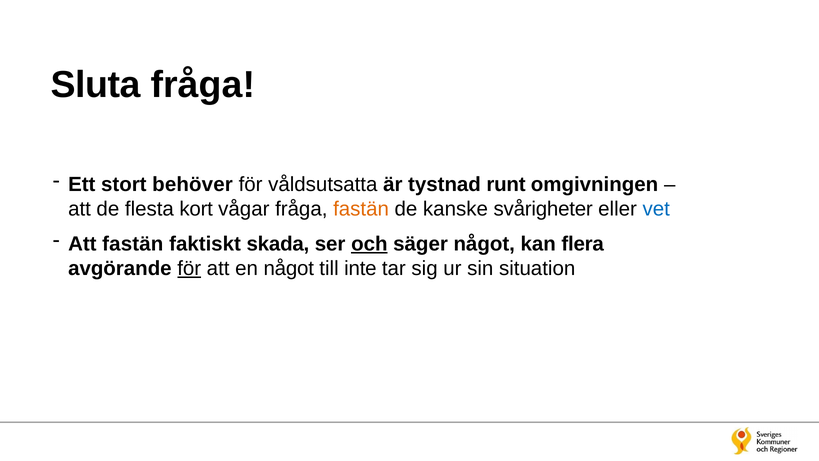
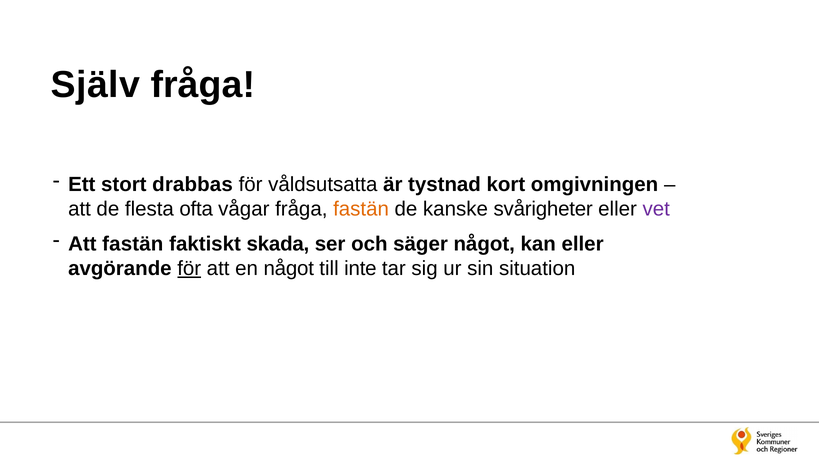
Sluta: Sluta -> Själv (95, 85)
behöver: behöver -> drabbas (193, 184)
runt: runt -> kort (506, 184)
kort: kort -> ofta (196, 209)
vet colour: blue -> purple (656, 209)
och underline: present -> none (369, 244)
kan flera: flera -> eller (583, 244)
